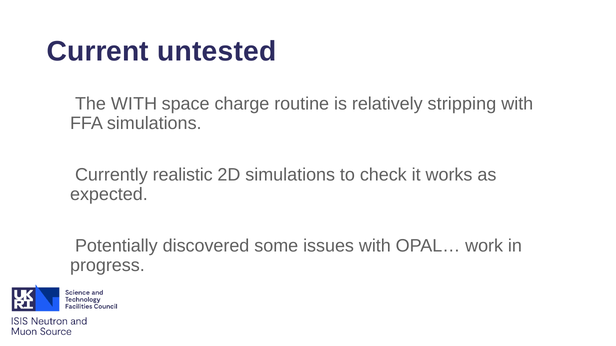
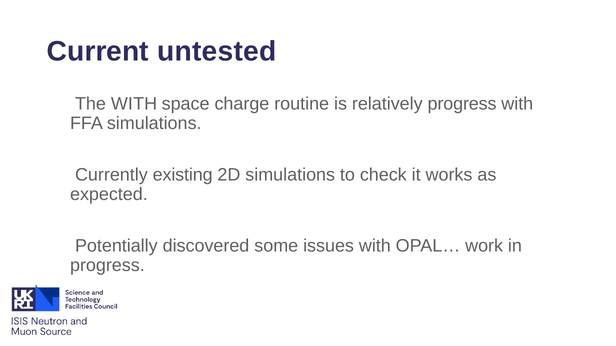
relatively stripping: stripping -> progress (462, 104)
realistic: realistic -> existing (183, 175)
